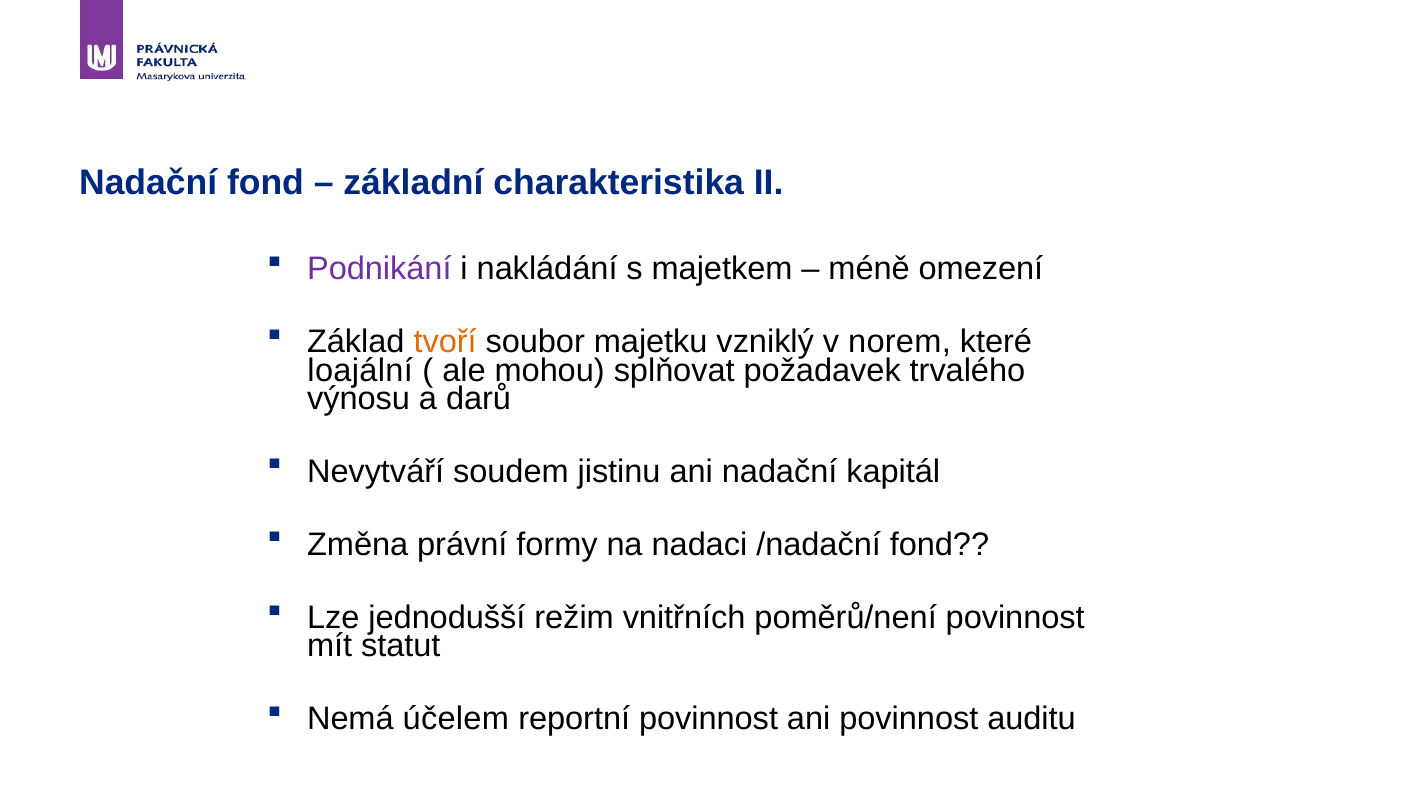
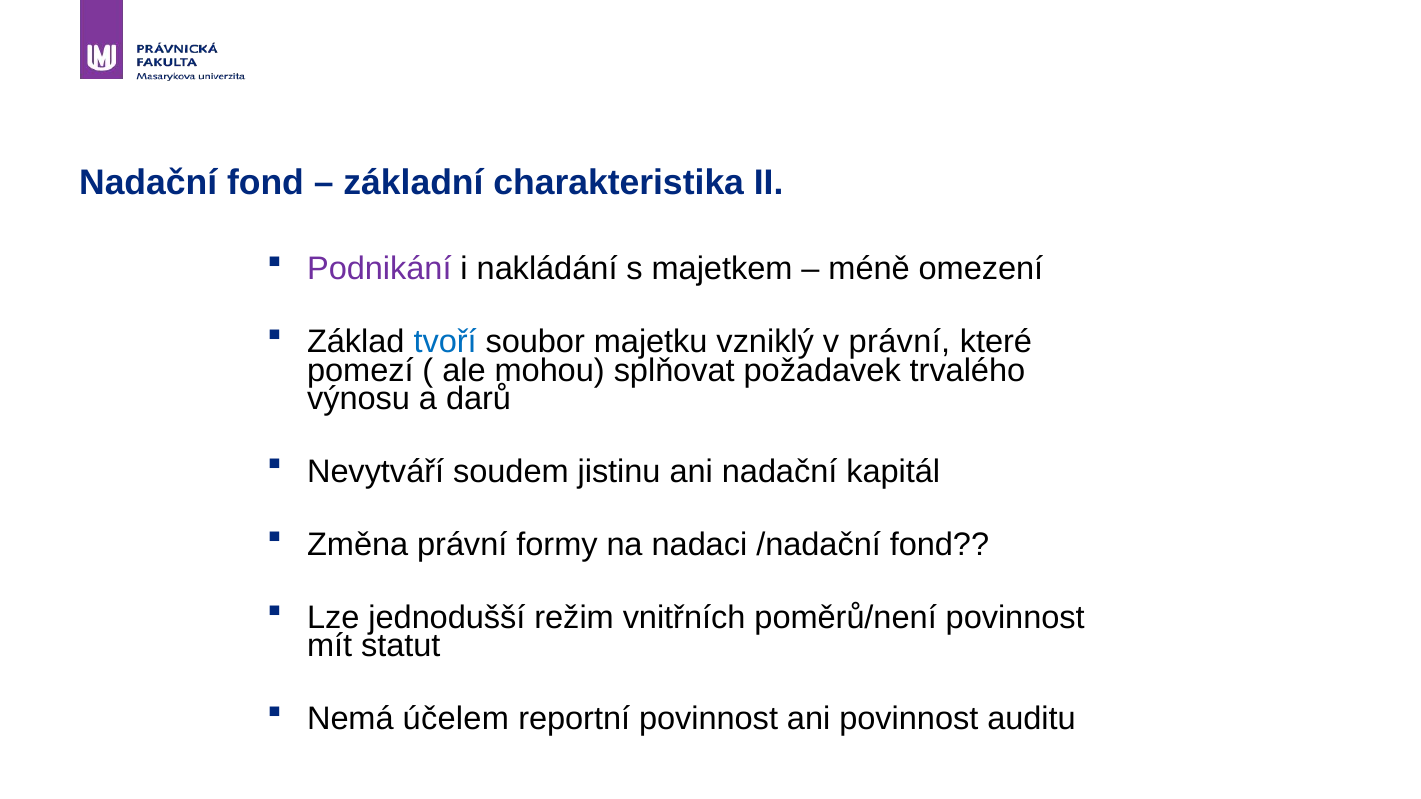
tvoří colour: orange -> blue (445, 342)
v norem: norem -> právní (899, 342)
loajální: loajální -> pomezí (360, 370)
